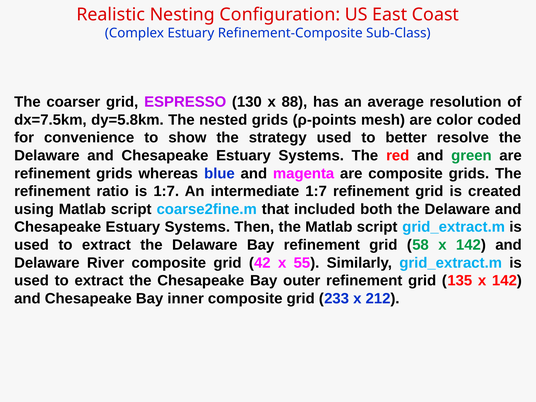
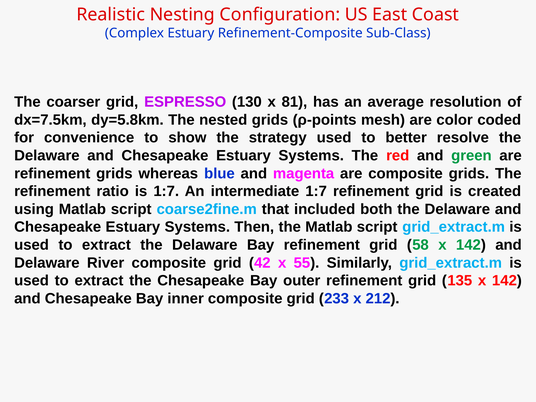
88: 88 -> 81 (294, 102)
